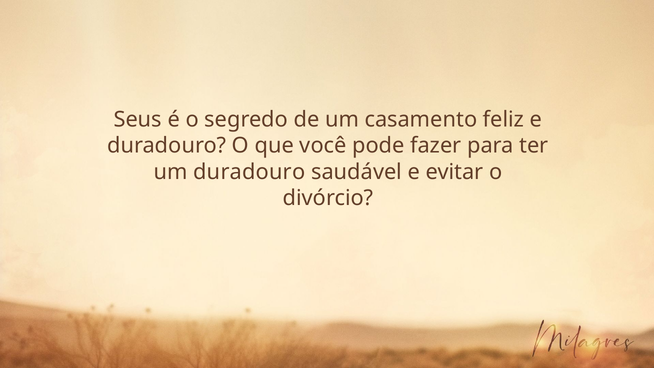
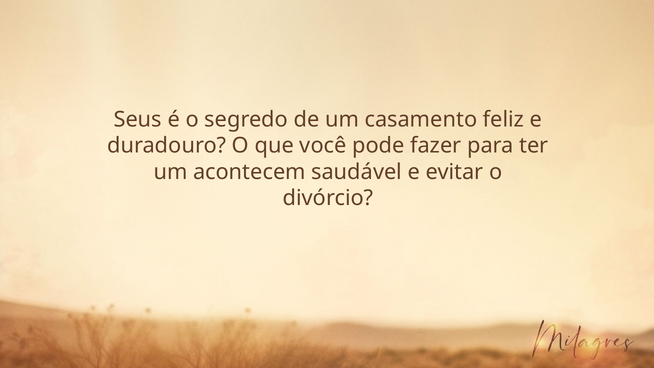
um duradouro: duradouro -> acontecem (249, 172)
